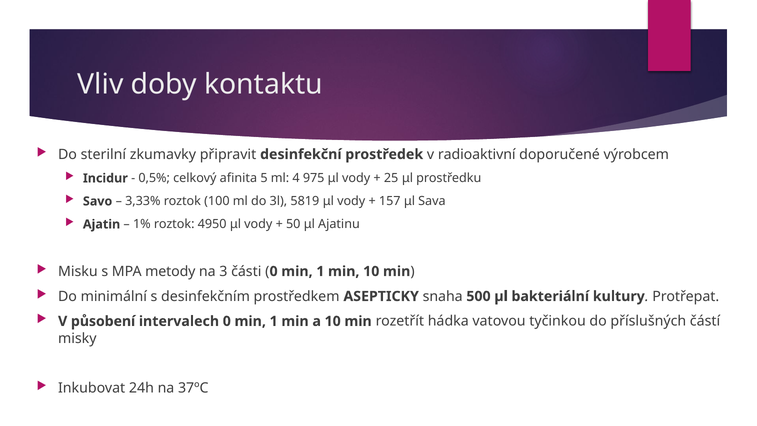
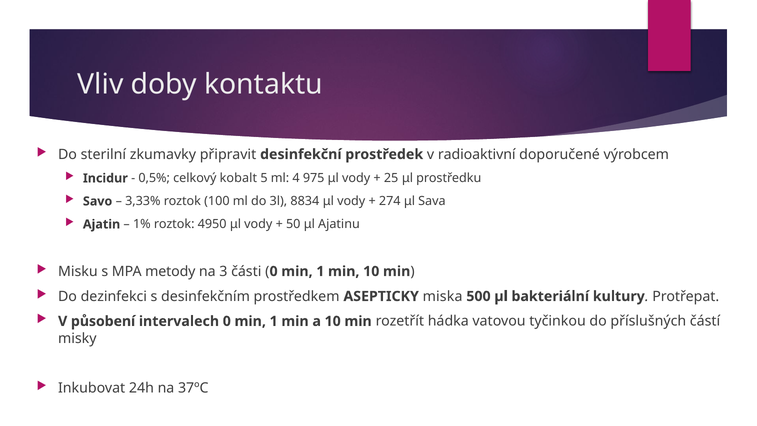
afinita: afinita -> kobalt (238, 178)
5819: 5819 -> 8834 (305, 201)
157: 157 -> 274 (390, 201)
minimální: minimální -> dezinfekci (114, 296)
snaha: snaha -> miska (443, 296)
